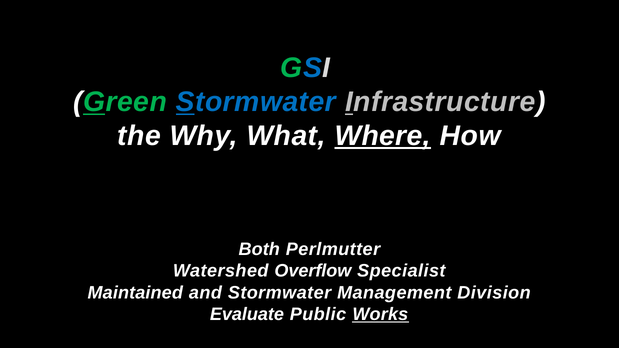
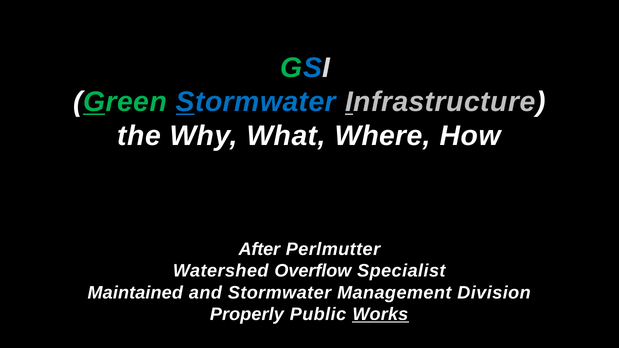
Where underline: present -> none (383, 136)
Both: Both -> After (259, 250)
Evaluate: Evaluate -> Properly (247, 314)
